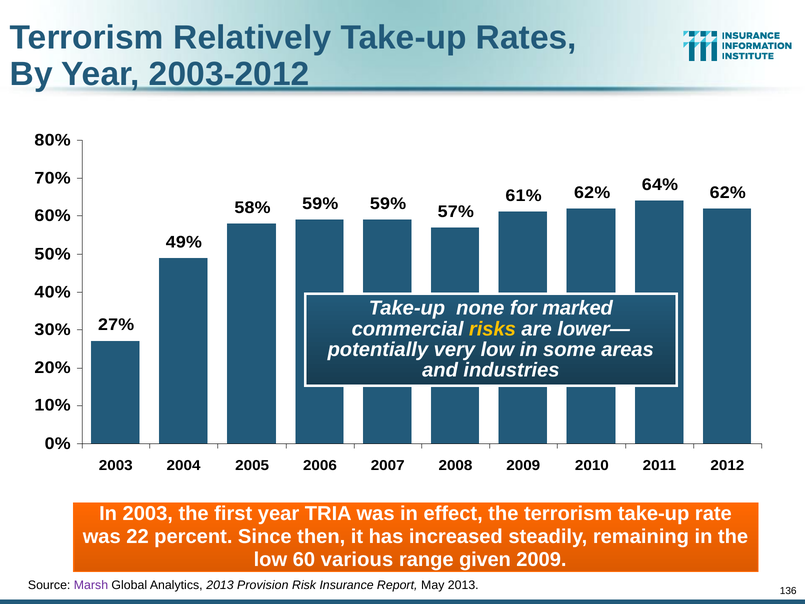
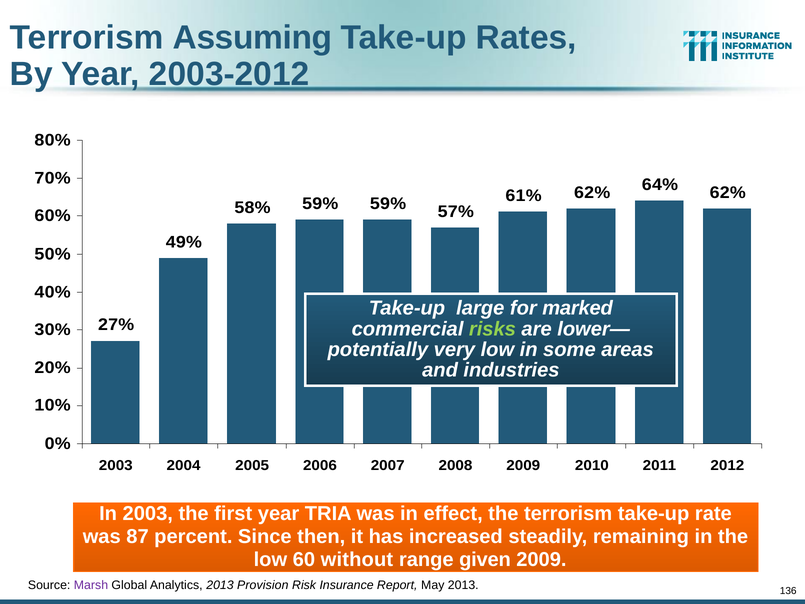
Relatively: Relatively -> Assuming (252, 38)
none: none -> large (480, 308)
risks colour: yellow -> light green (492, 329)
22: 22 -> 87 (138, 537)
various: various -> without (357, 559)
